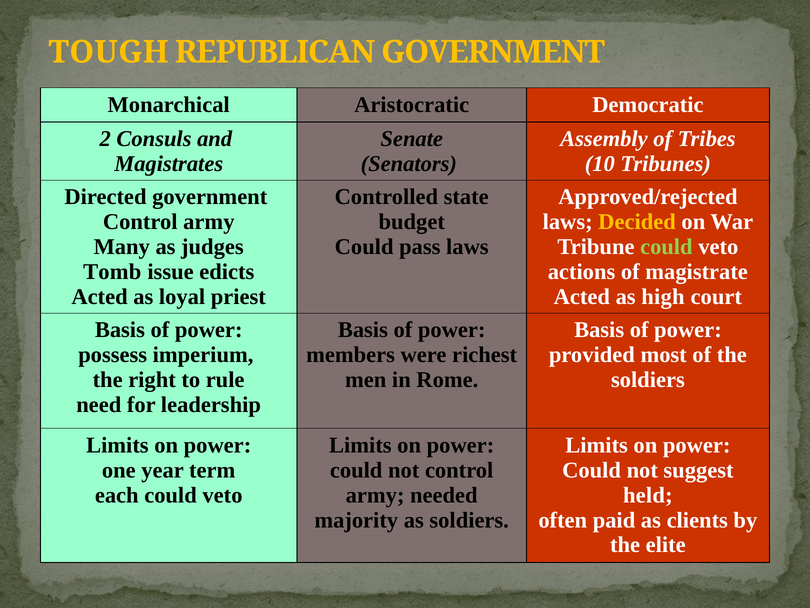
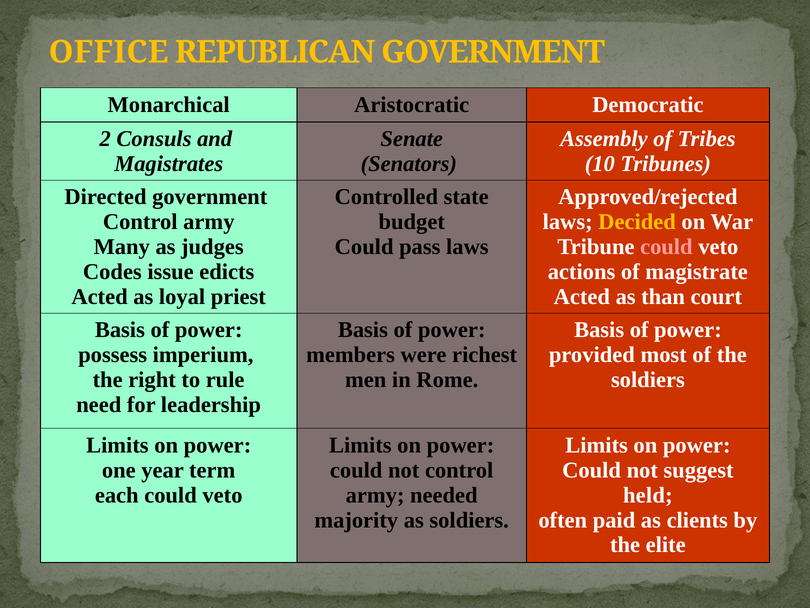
TOUGH: TOUGH -> OFFICE (109, 52)
could colour: light green -> pink (666, 247)
Tomb: Tomb -> Codes (112, 272)
high: high -> than (663, 297)
